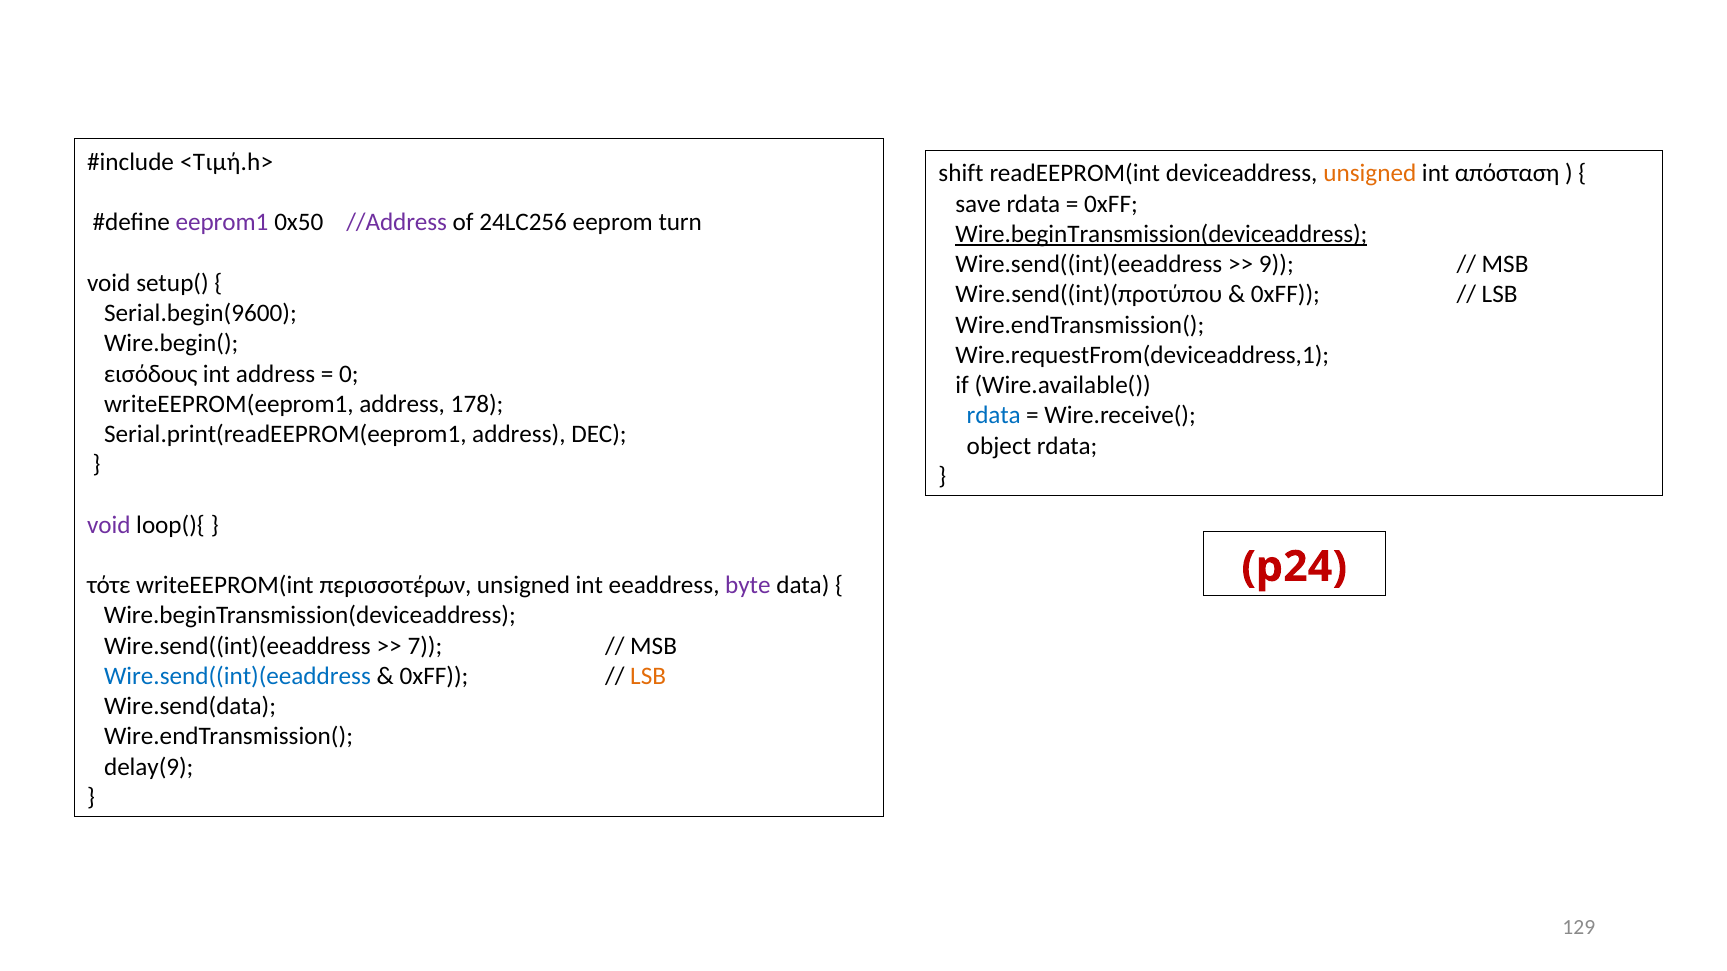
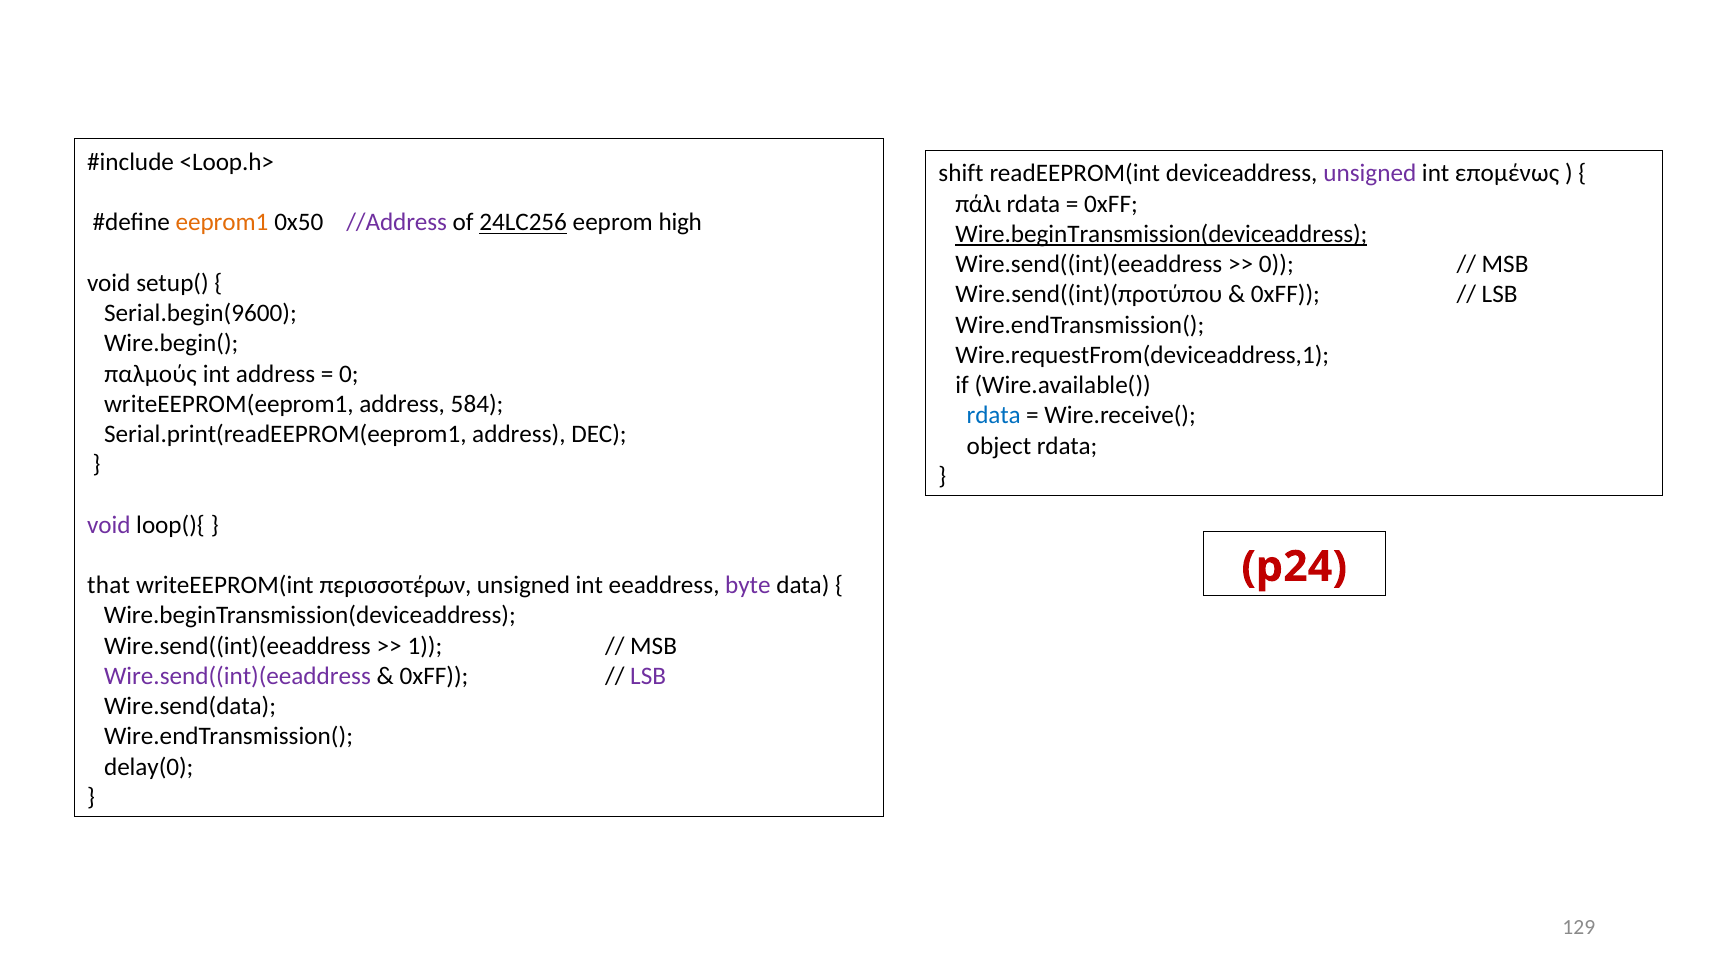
<Τιμή.h>: <Τιμή.h> -> <Loop.h> (227, 162)
unsigned colour: orange -> purple (1370, 174)
απόσταση: απόσταση -> επομένως (1507, 174)
save: save -> πάλι (978, 204)
eeprom1 colour: purple -> orange (222, 223)
24LC256 underline: none -> present (523, 223)
turn: turn -> high (680, 223)
9: 9 -> 0 (1276, 264)
εισόδους: εισόδους -> παλμούς (150, 374)
178: 178 -> 584 (477, 404)
τότε: τότε -> that (109, 586)
7: 7 -> 1 (425, 646)
Wire.send((int)(eeaddress colour: blue -> purple (237, 676)
LSB colour: orange -> purple (648, 676)
delay(9: delay(9 -> delay(0 (149, 767)
